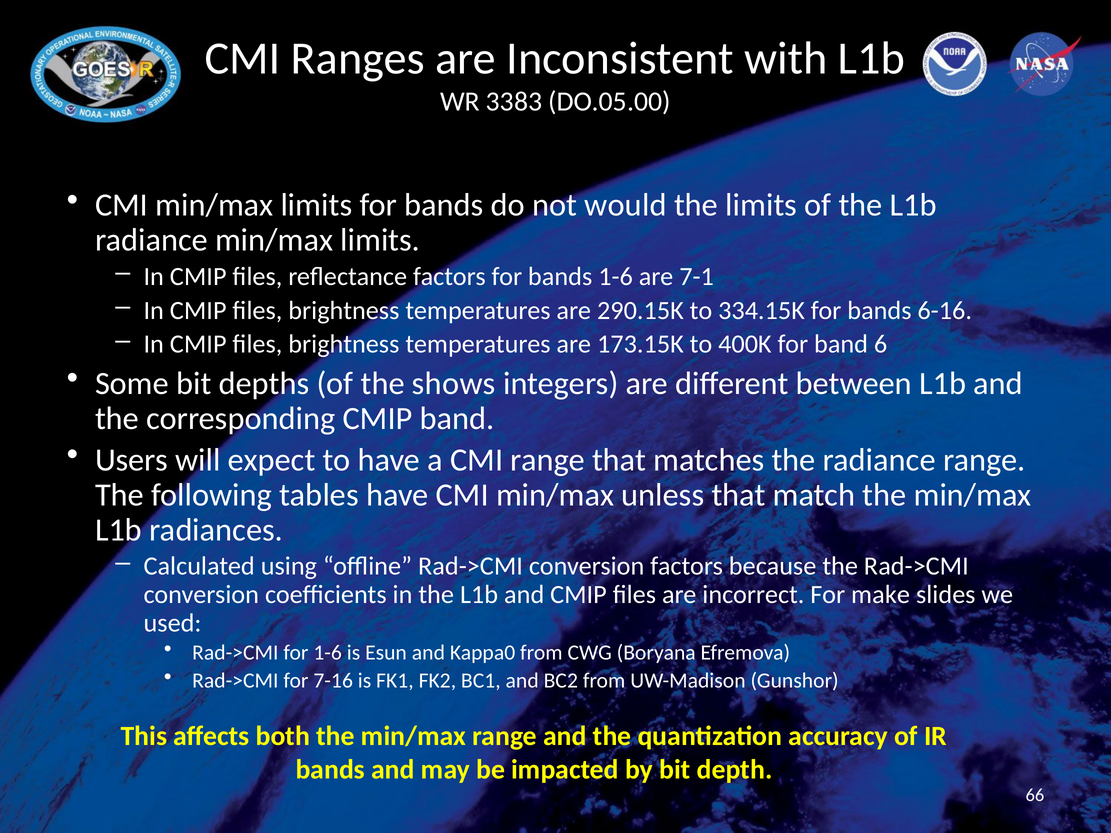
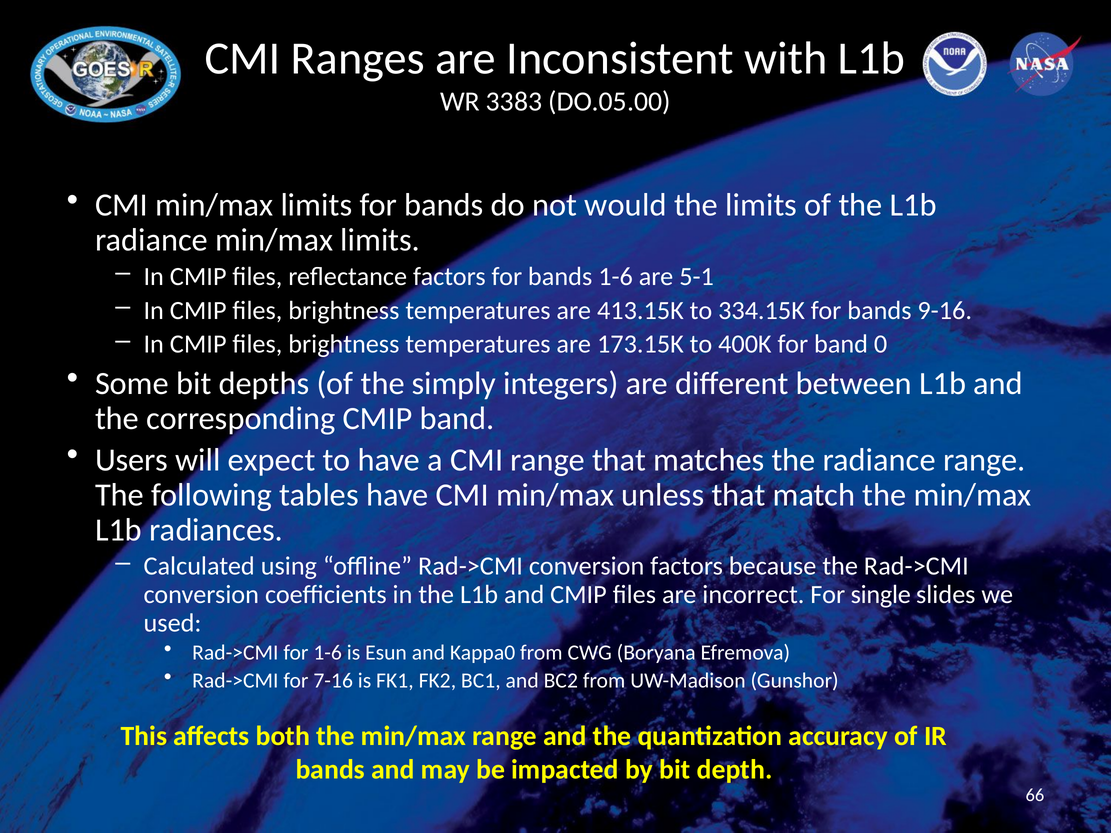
7-1: 7-1 -> 5-1 (697, 277)
290.15K: 290.15K -> 413.15K (640, 311)
6-16: 6-16 -> 9-16 (945, 311)
6: 6 -> 0 (881, 344)
shows: shows -> simply (454, 383)
make: make -> single (881, 595)
